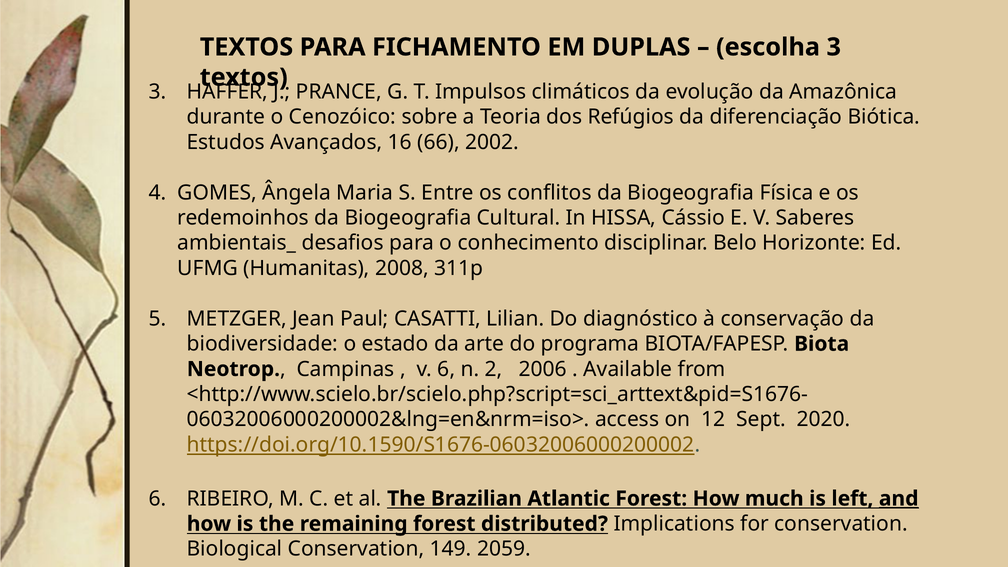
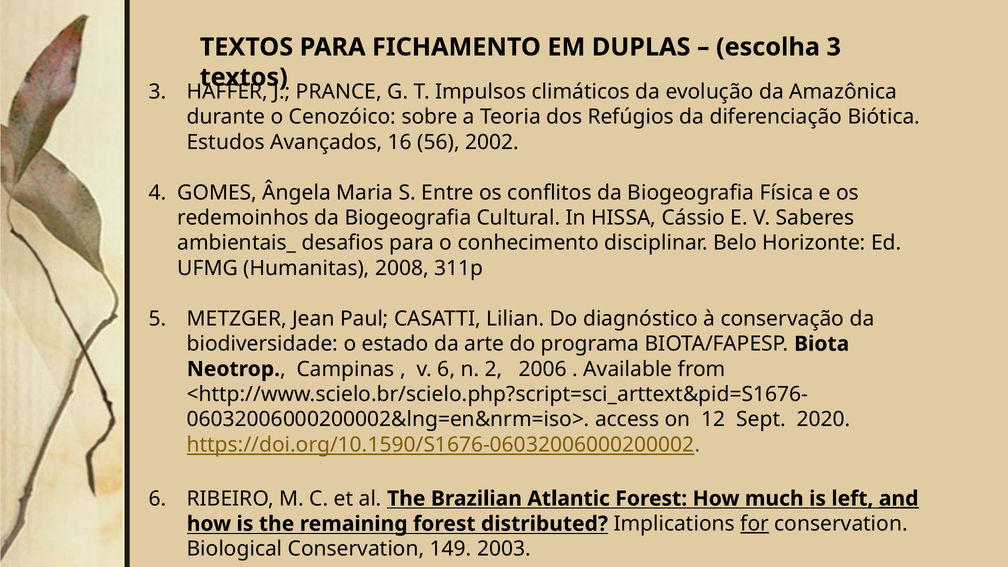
66: 66 -> 56 (439, 142)
for underline: none -> present (755, 524)
2059: 2059 -> 2003 (504, 549)
